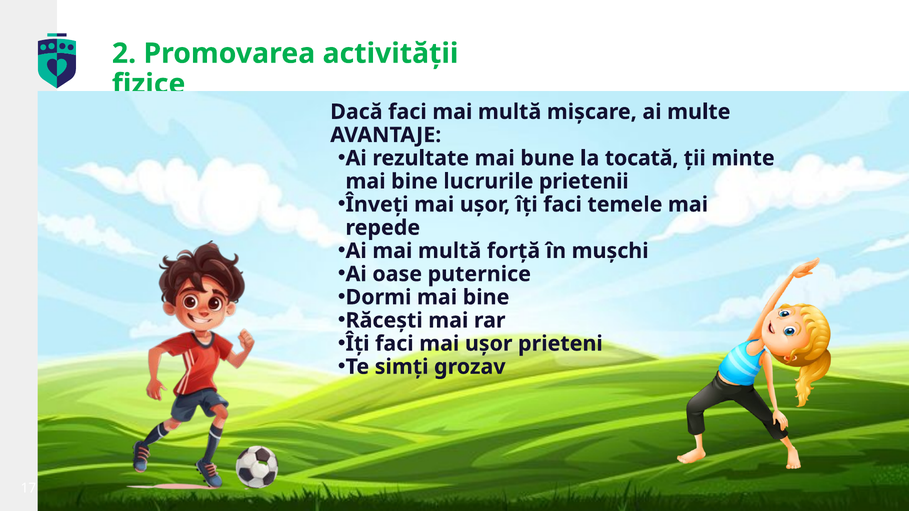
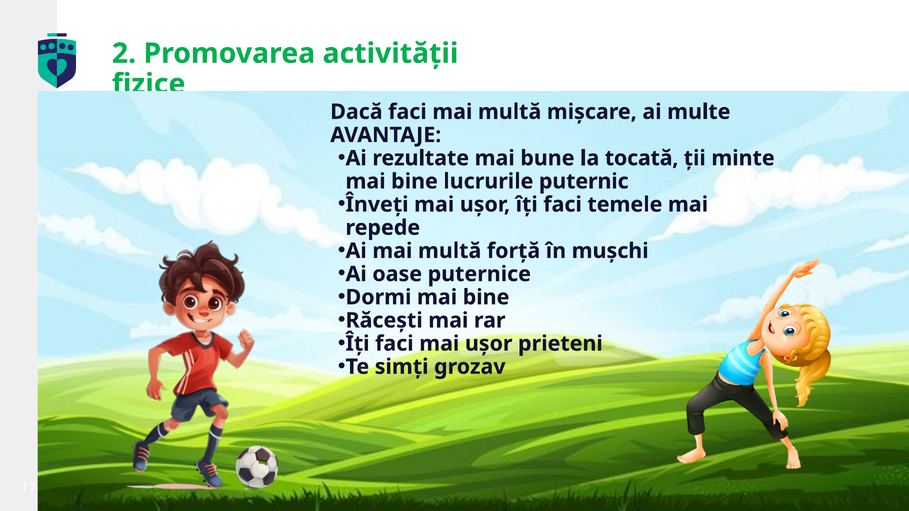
prietenii: prietenii -> puternic (584, 181)
